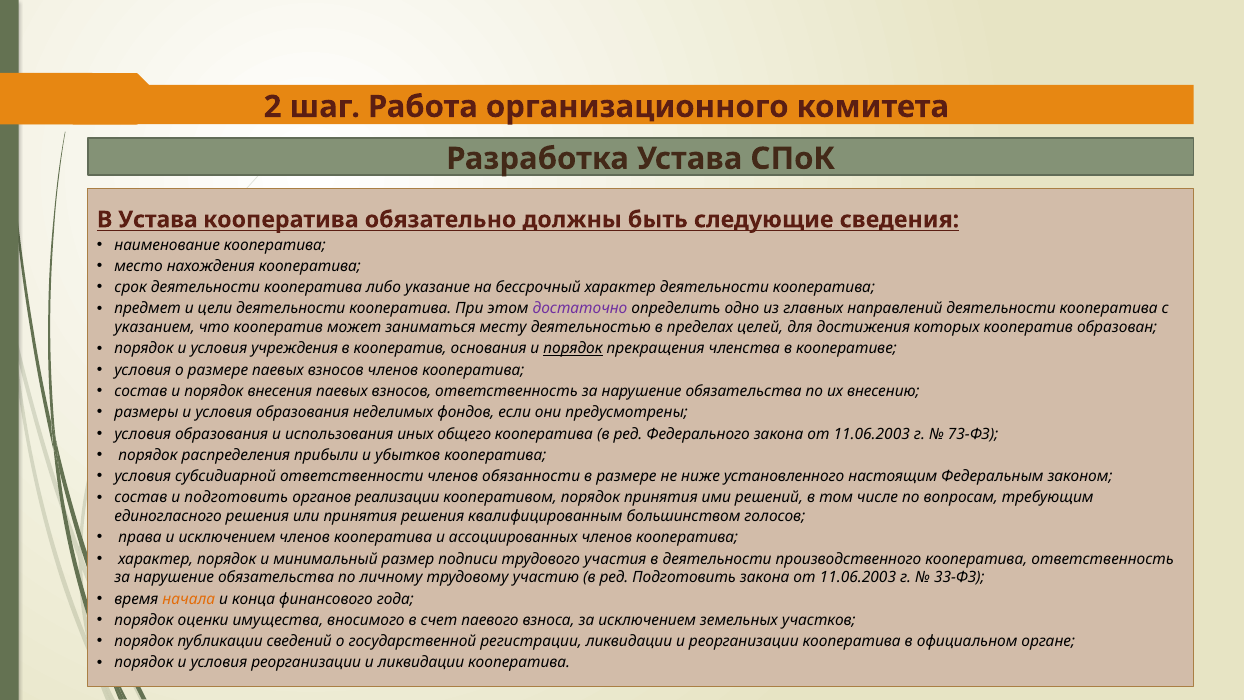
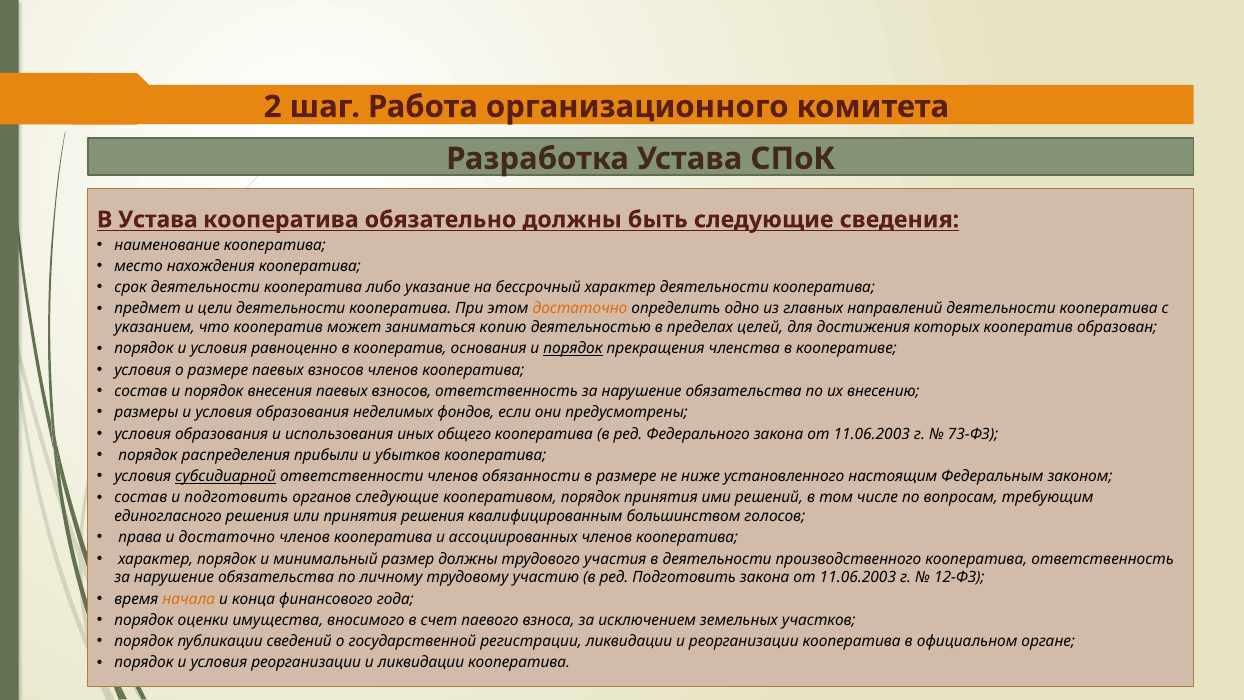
достаточно colour: purple -> orange (580, 309)
месту: месту -> копию (503, 327)
учреждения: учреждения -> равноценно (294, 349)
субсидиарной underline: none -> present (226, 476)
органов реализации: реализации -> следующие (397, 498)
и исключением: исключением -> достаточно (227, 537)
размер подписи: подписи -> должны (468, 559)
33-ФЗ: 33-ФЗ -> 12-ФЗ (959, 577)
